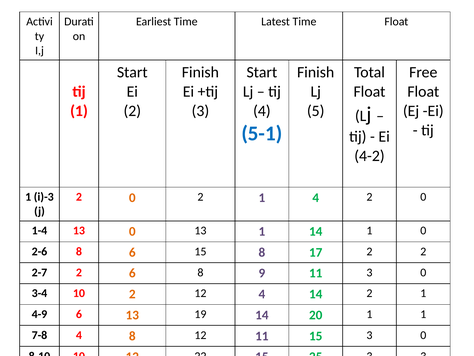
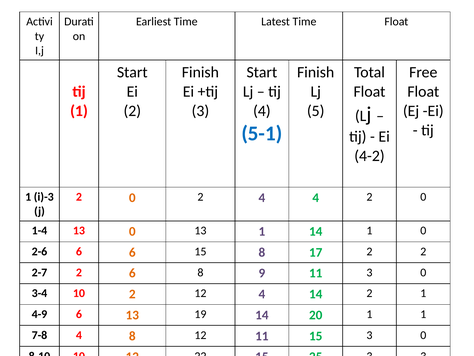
0 2 1: 1 -> 4 (262, 197)
2-6 8: 8 -> 6 (79, 251)
